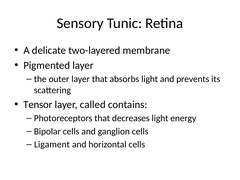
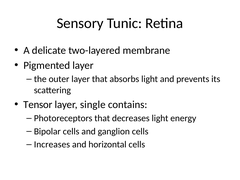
called: called -> single (93, 105)
Ligament: Ligament -> Increases (52, 144)
